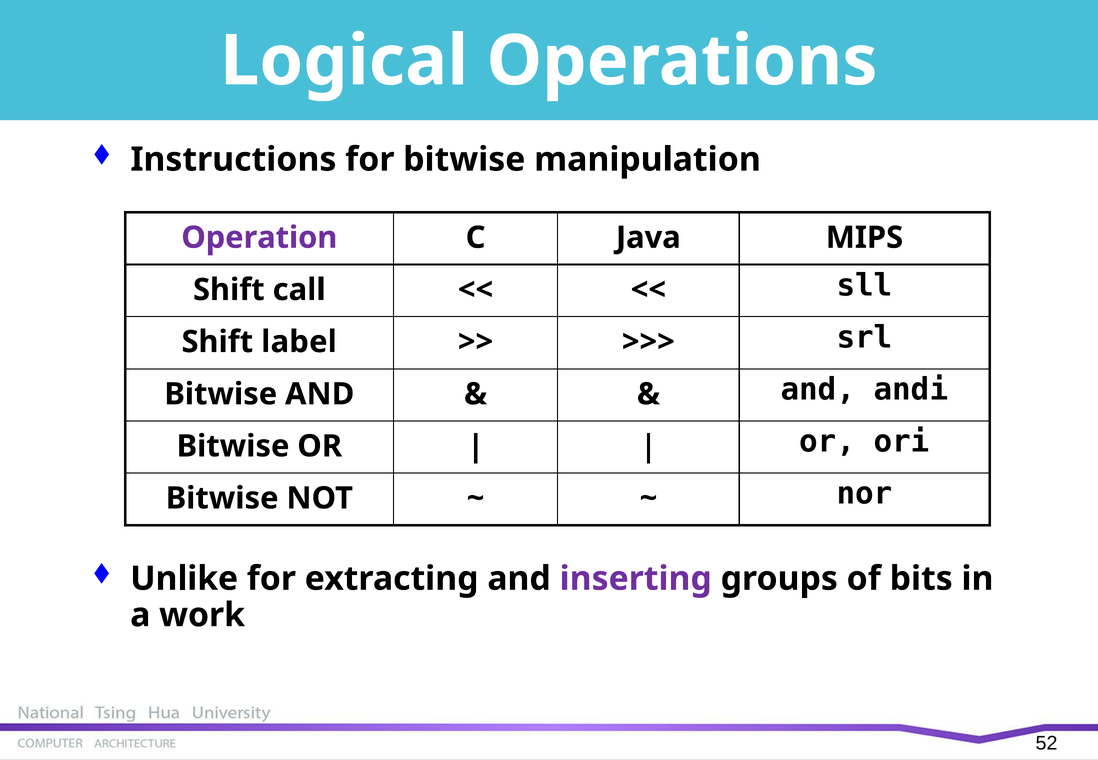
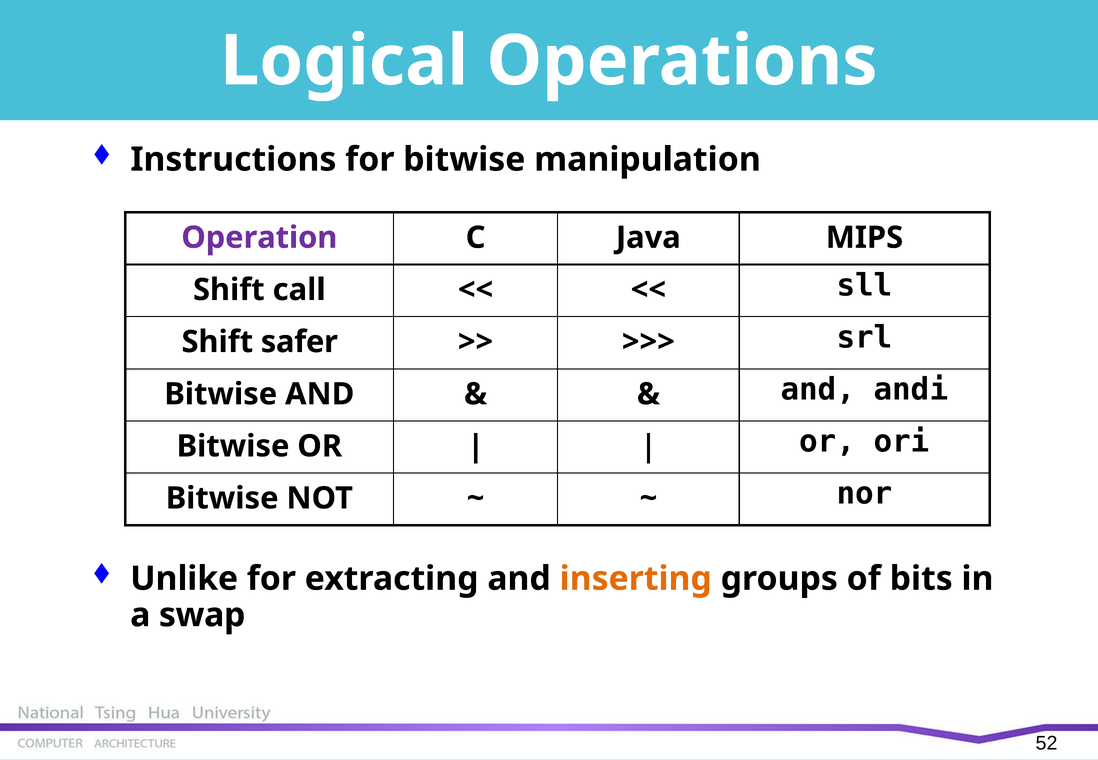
label: label -> safer (299, 342)
inserting colour: purple -> orange (636, 579)
work: work -> swap (202, 615)
